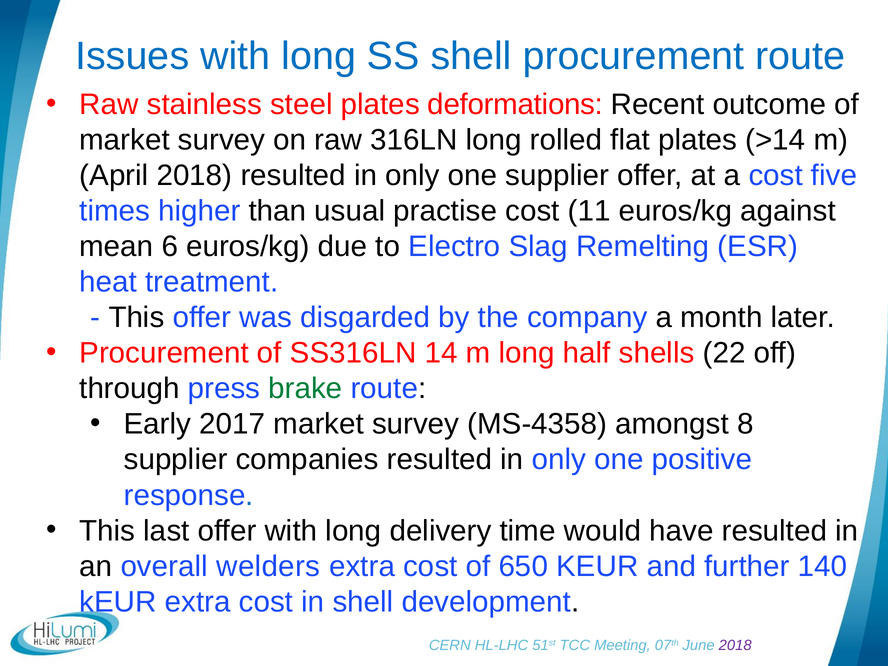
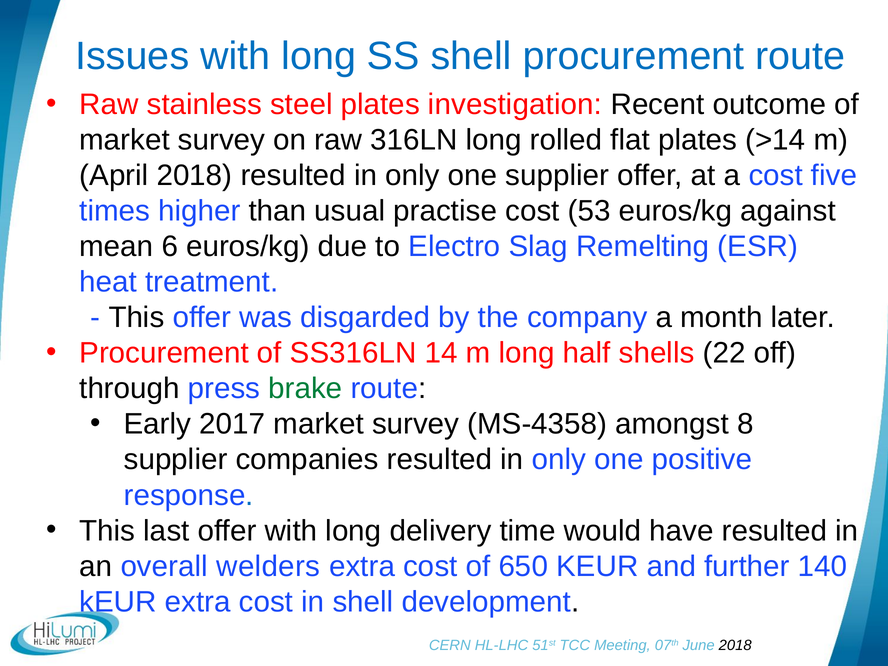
deformations: deformations -> investigation (515, 105)
11: 11 -> 53 (589, 211)
2018 colour: purple -> black (735, 645)
